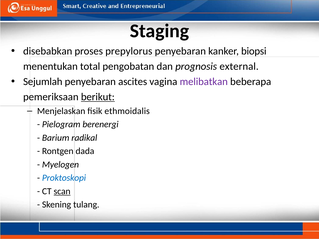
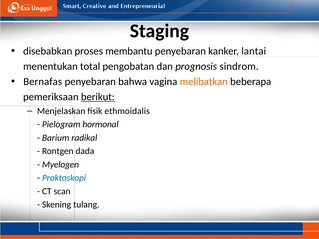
prepylorus: prepylorus -> membantu (129, 51)
biopsi: biopsi -> lantai (254, 51)
external: external -> sindrom (239, 66)
Sejumlah: Sejumlah -> Bernafas (43, 82)
ascites: ascites -> bahwa (133, 82)
melibatkan colour: purple -> orange (204, 82)
berenergi: berenergi -> hormonal (101, 125)
scan underline: present -> none (62, 191)
